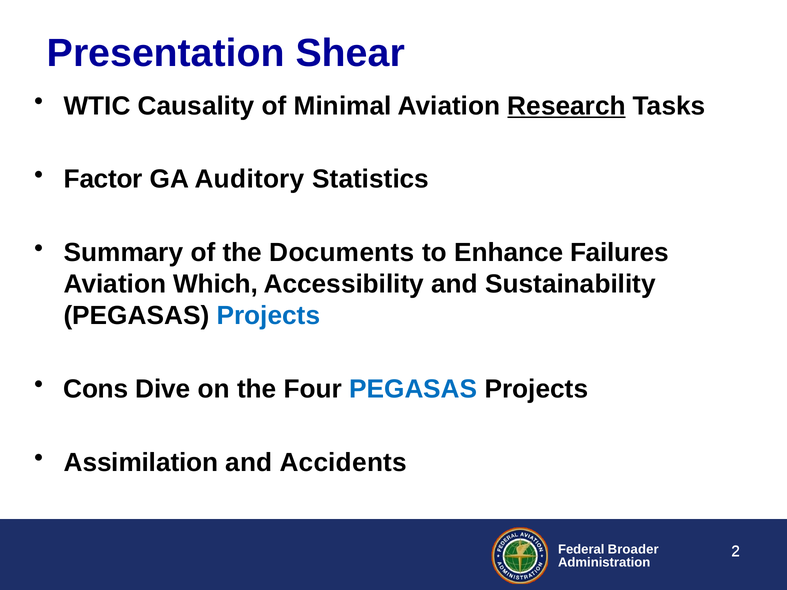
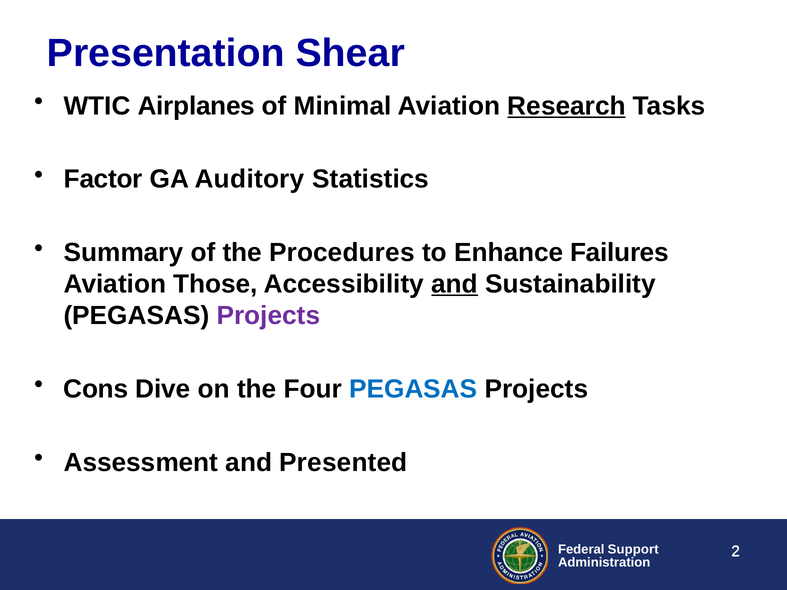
Causality: Causality -> Airplanes (196, 106)
Documents: Documents -> Procedures (342, 253)
Which: Which -> Those (215, 284)
and underline: none -> present (455, 284)
Projects colour: blue -> purple (268, 316)
Assimilation: Assimilation -> Assessment (141, 463)
Accidents: Accidents -> Presented (343, 463)
Broader: Broader -> Support (633, 549)
